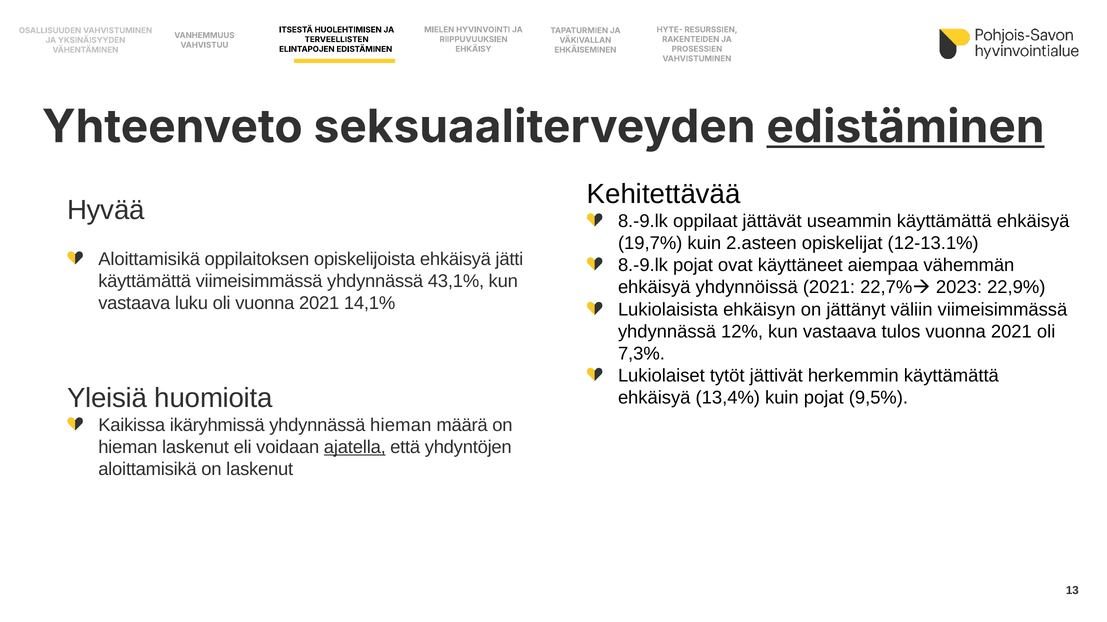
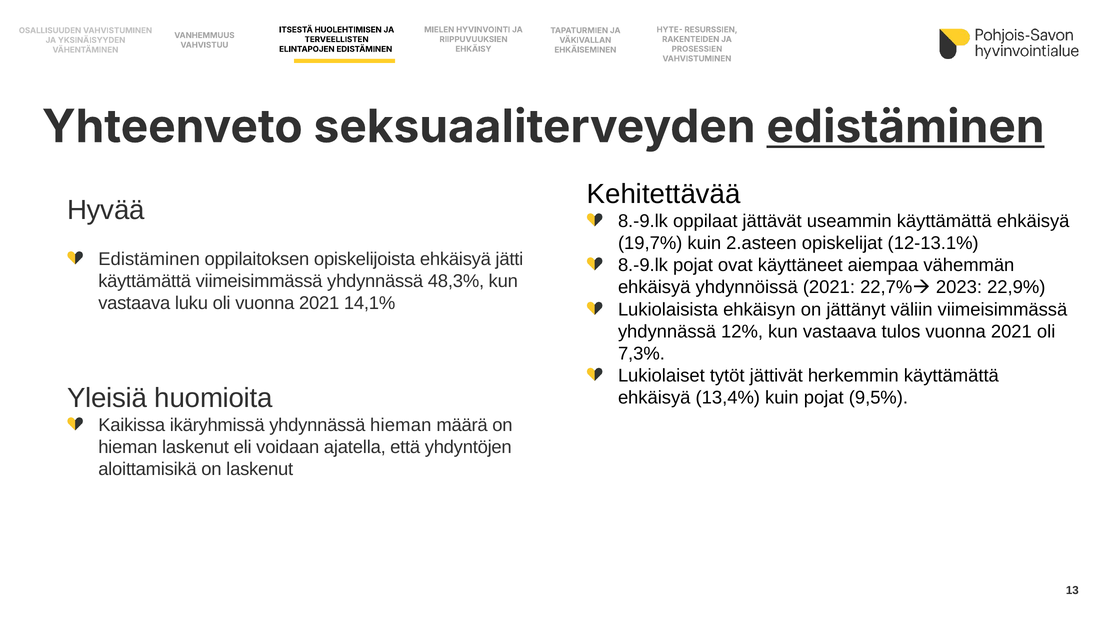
Aloittamisikä: Aloittamisikä -> Edistäminen (149, 259)
43,1%: 43,1% -> 48,3% (456, 282)
ajatella underline: present -> none (355, 448)
